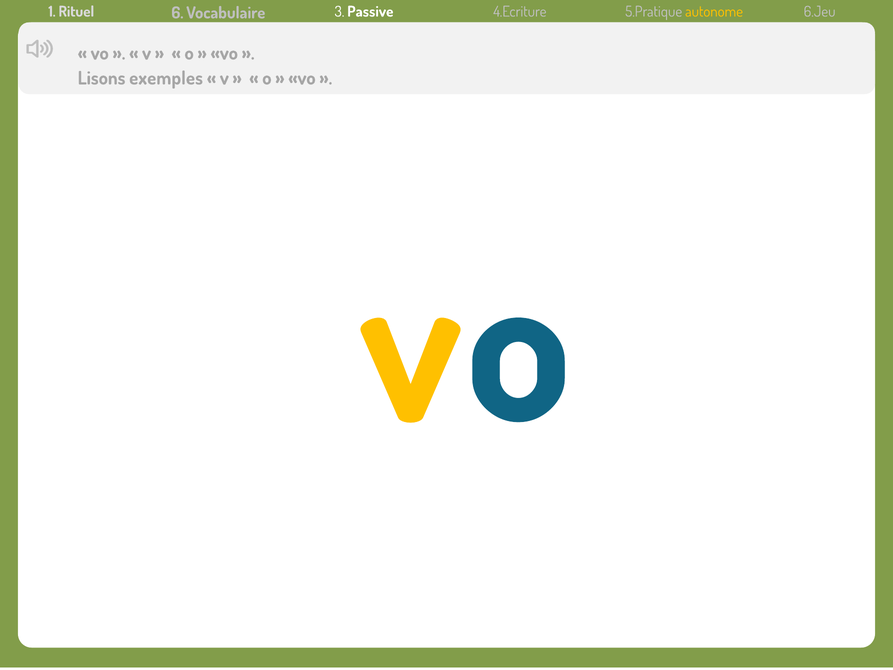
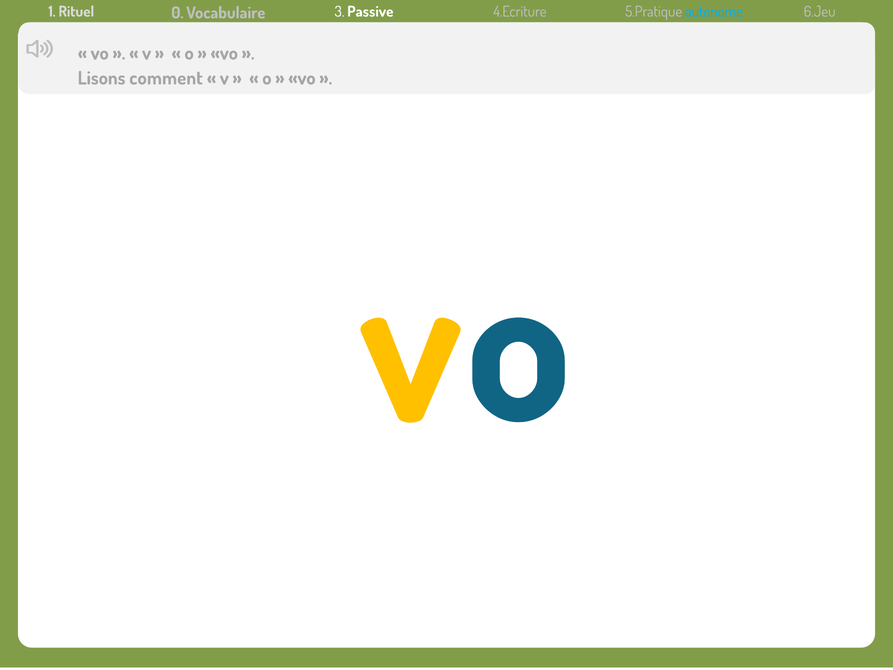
6: 6 -> 0 (177, 13)
autonome colour: yellow -> light blue (714, 12)
exemples: exemples -> comment (166, 78)
